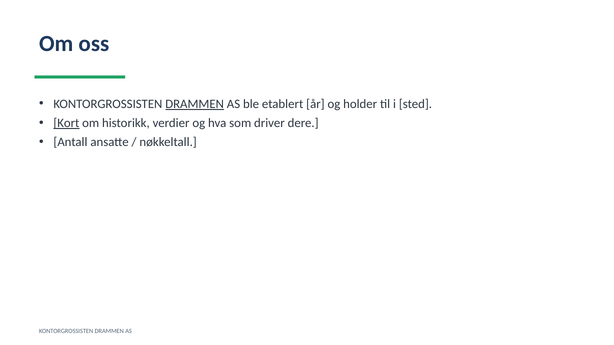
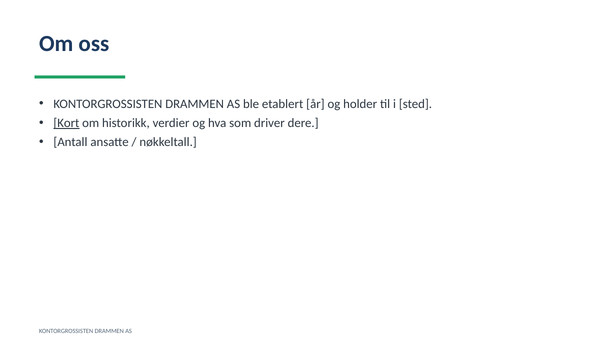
DRAMMEN underline: present -> none (195, 104)
